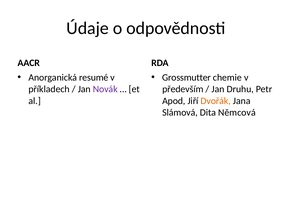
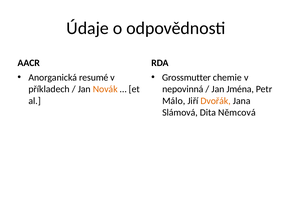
Novák colour: purple -> orange (105, 89)
především: především -> nepovinná (183, 89)
Druhu: Druhu -> Jména (240, 89)
Apod: Apod -> Málo (174, 101)
